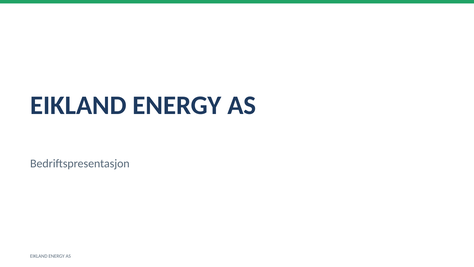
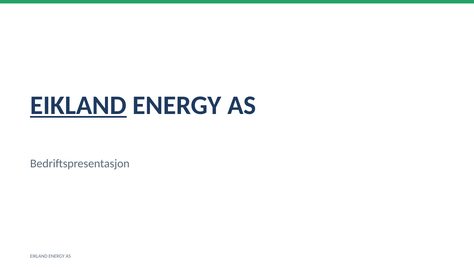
EIKLAND underline: none -> present (78, 105)
